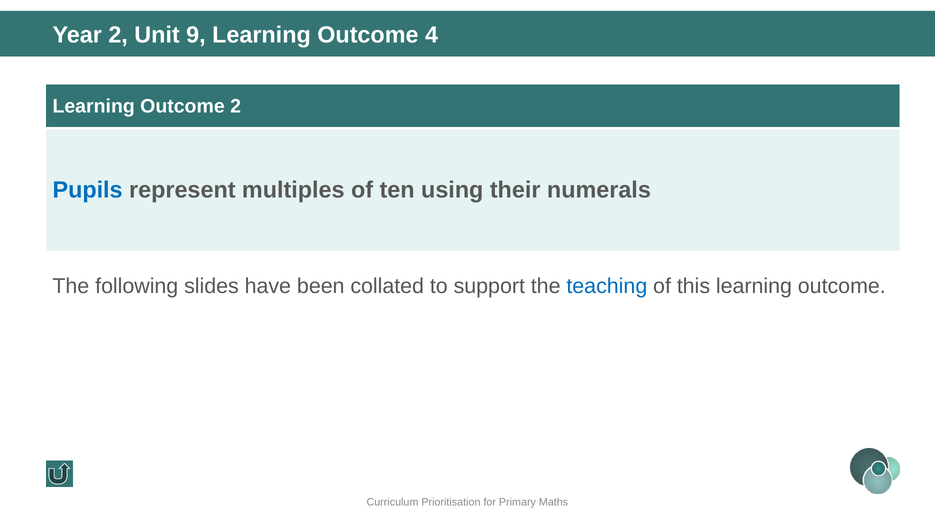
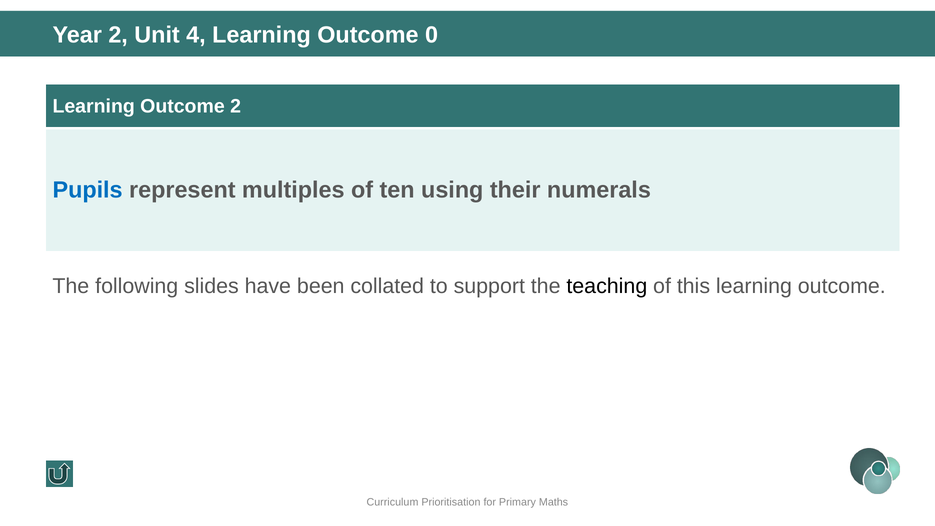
9: 9 -> 4 (196, 35)
4: 4 -> 0 (432, 35)
teaching colour: blue -> black (607, 286)
